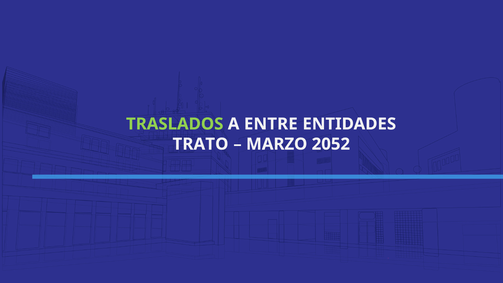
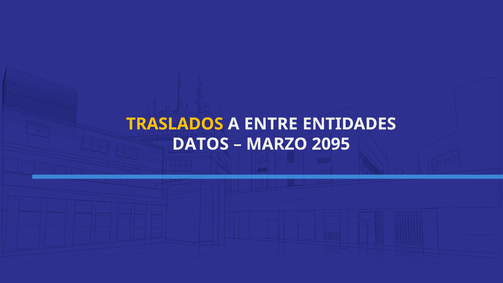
TRASLADOS colour: light green -> yellow (175, 124)
TRATO: TRATO -> DATOS (201, 144)
2052: 2052 -> 2095 (331, 144)
